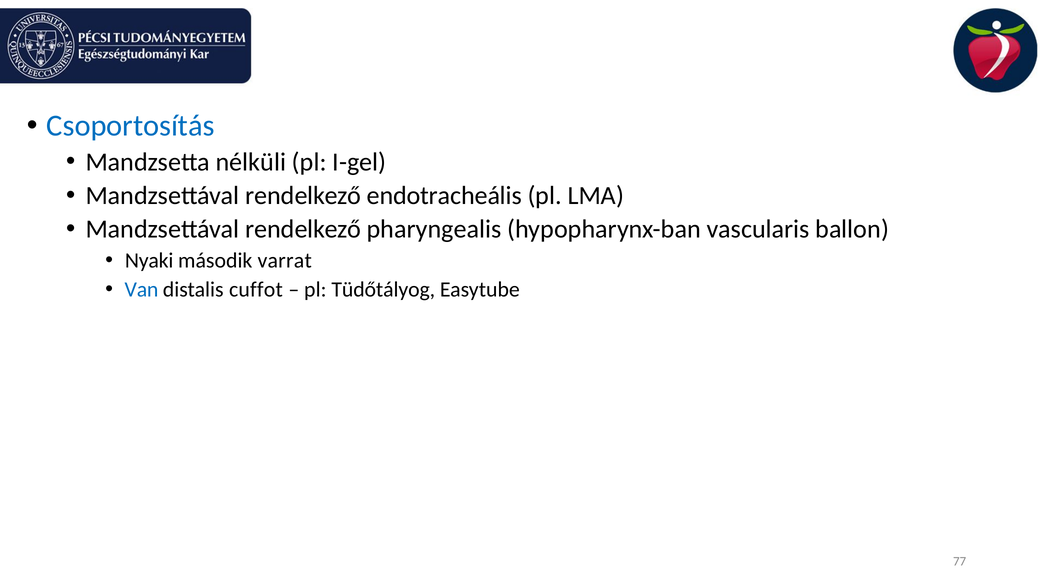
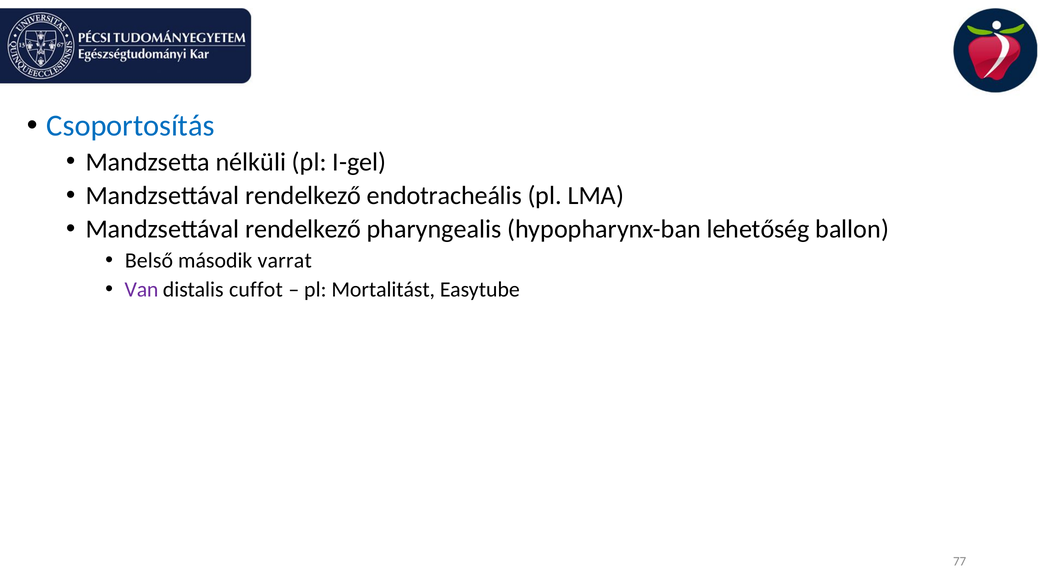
vascularis: vascularis -> lehetőség (758, 229)
Nyaki: Nyaki -> Belső (149, 261)
Van colour: blue -> purple (142, 290)
Tüdőtályog: Tüdőtályog -> Mortalitást (383, 290)
